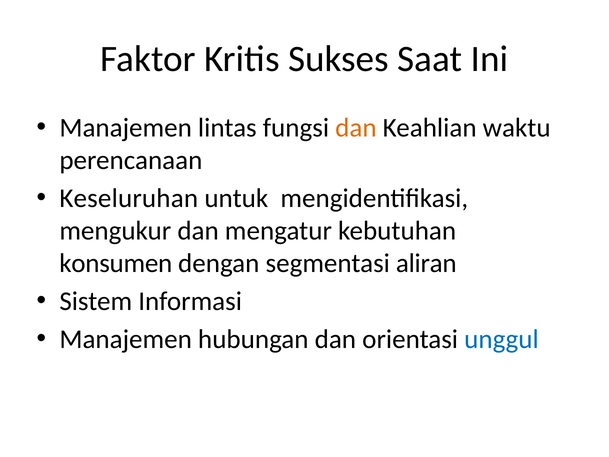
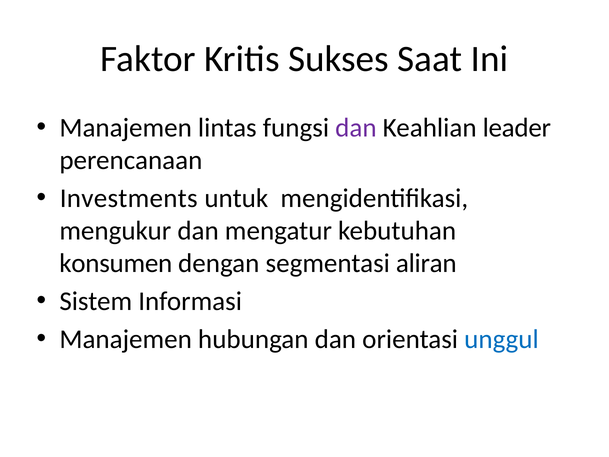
dan colour: orange -> purple (356, 128)
waktu: waktu -> leader (517, 128)
Keseluruhan: Keseluruhan -> Investments (129, 198)
